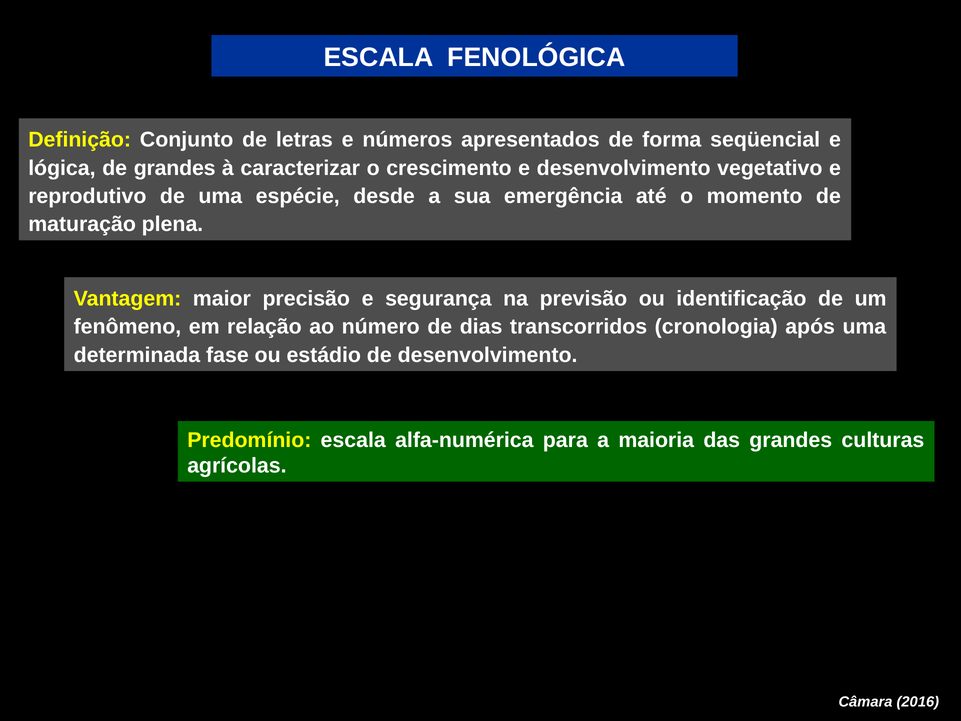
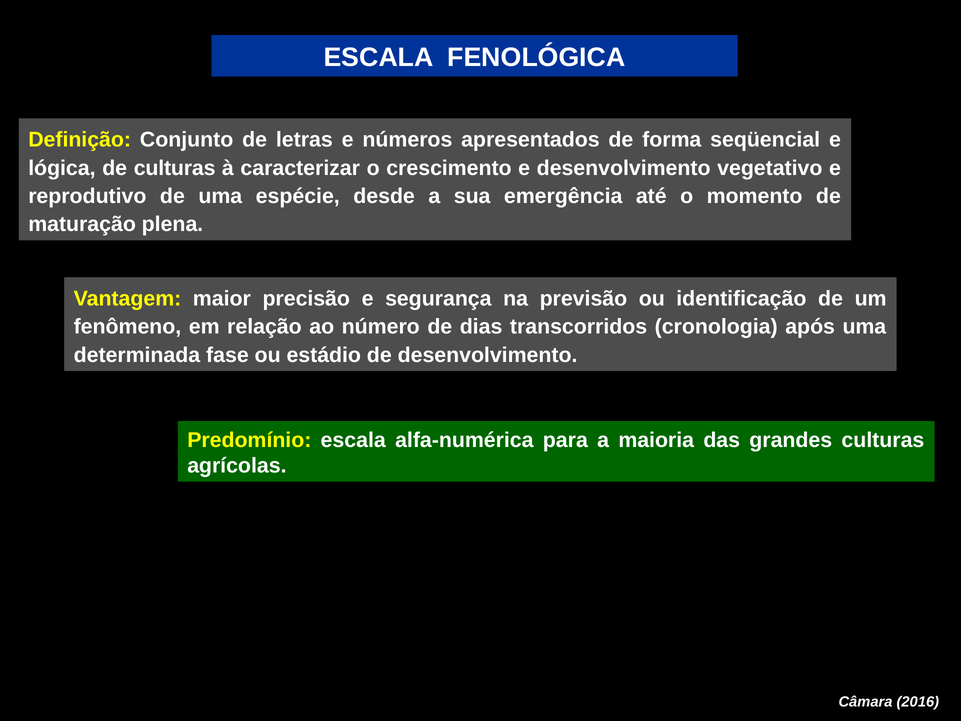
de grandes: grandes -> culturas (175, 168)
